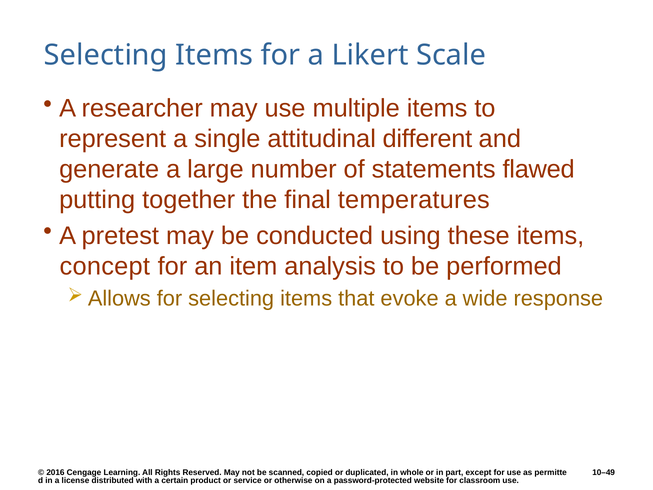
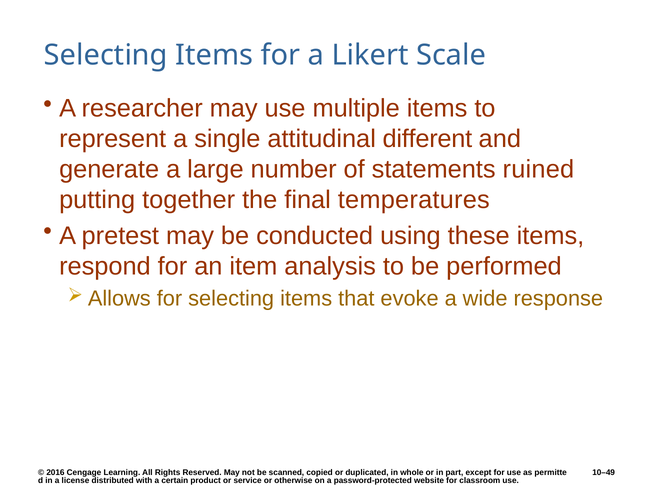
flawed: flawed -> ruined (538, 169)
concept: concept -> respond (105, 266)
